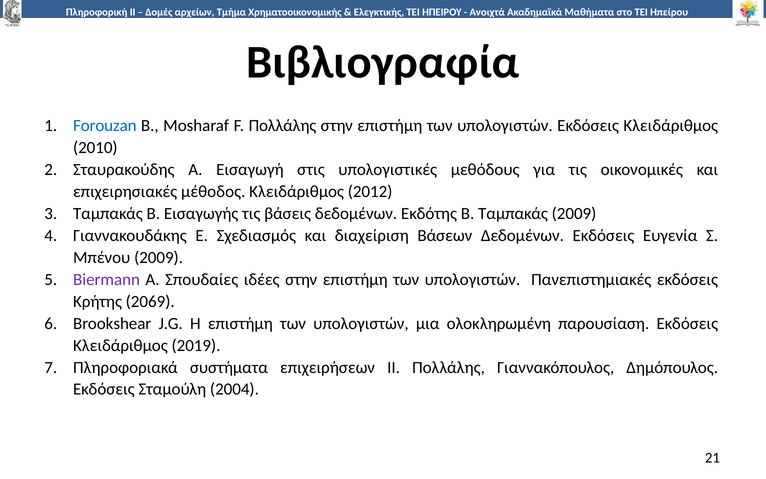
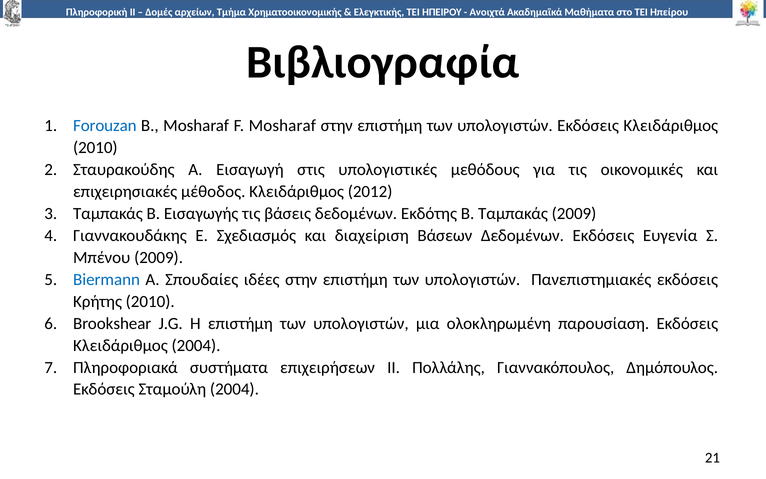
F Πολλάλης: Πολλάλης -> Mosharaf (282, 126)
Biermann colour: purple -> blue (107, 279)
Κρήτης 2069: 2069 -> 2010 (150, 301)
Κλειδάριθμος 2019: 2019 -> 2004 (196, 345)
